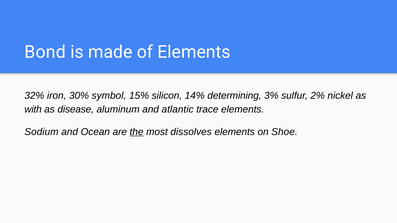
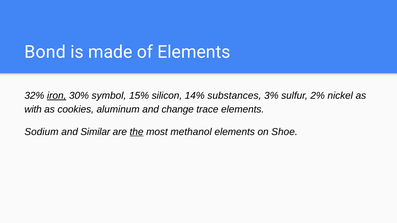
iron underline: none -> present (57, 96)
determining: determining -> substances (234, 96)
disease: disease -> cookies (76, 109)
atlantic: atlantic -> change (178, 109)
Ocean: Ocean -> Similar (95, 132)
dissolves: dissolves -> methanol (191, 132)
